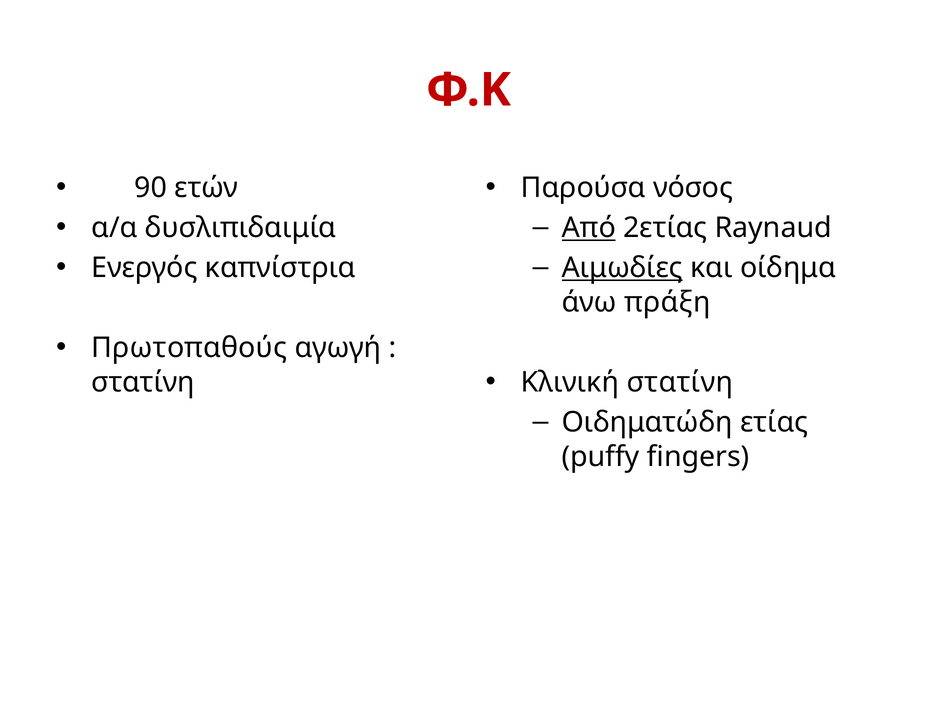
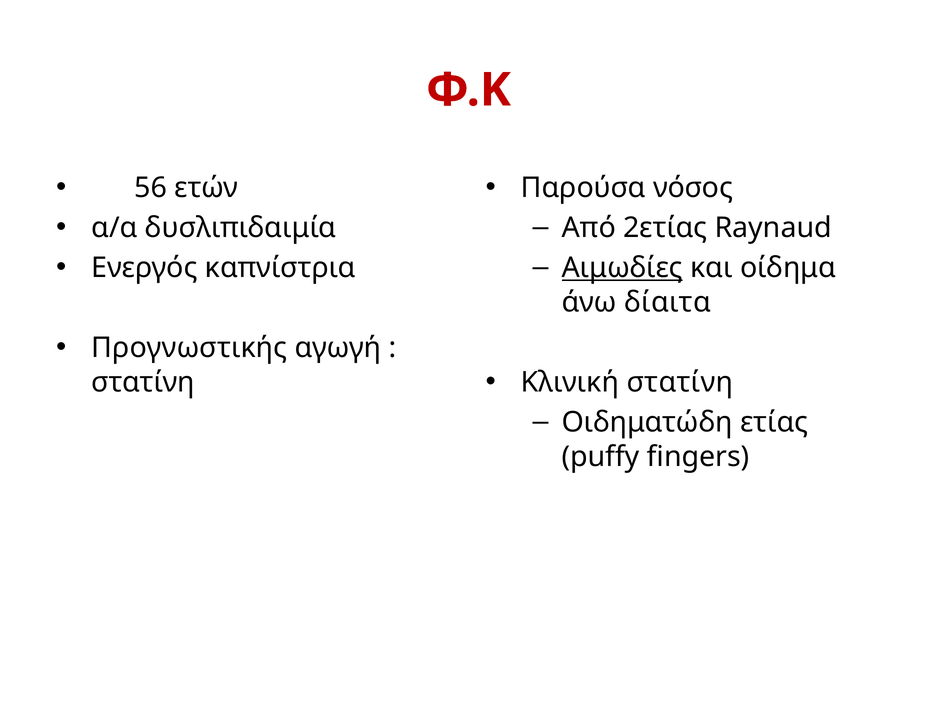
90: 90 -> 56 (151, 188)
Από underline: present -> none (589, 228)
πράξη: πράξη -> δίαιτα (668, 302)
Πρωτοπαθούς: Πρωτοπαθούς -> Προγνωστικής (189, 348)
